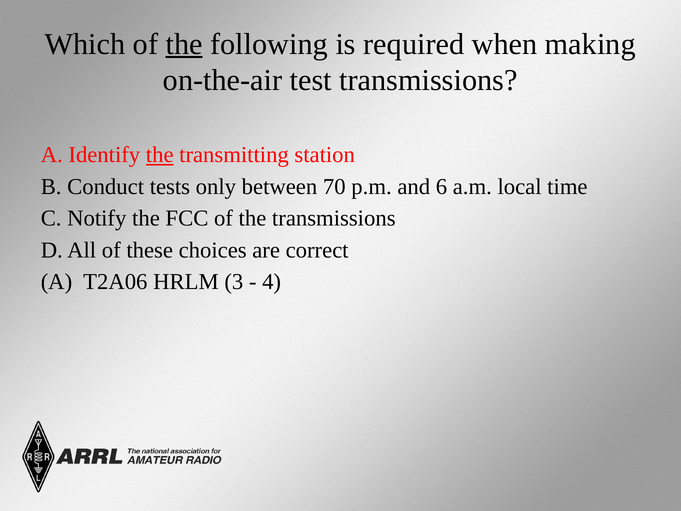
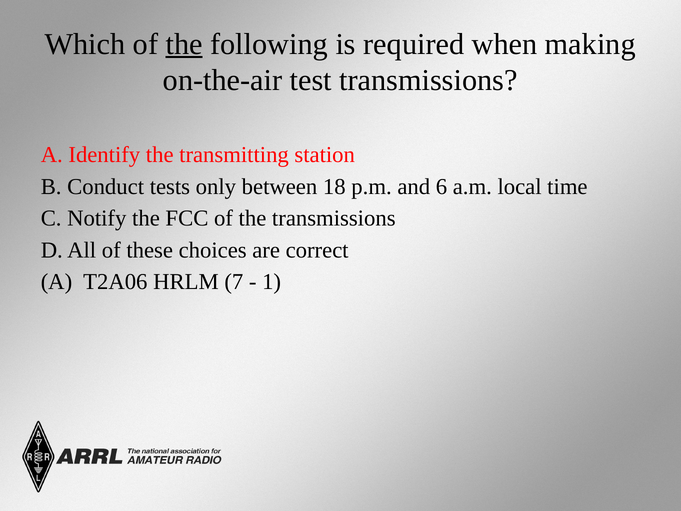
the underline: present -> none (160, 155)
70: 70 -> 18 (334, 187)
3: 3 -> 7 (234, 282)
4: 4 -> 1 (272, 282)
